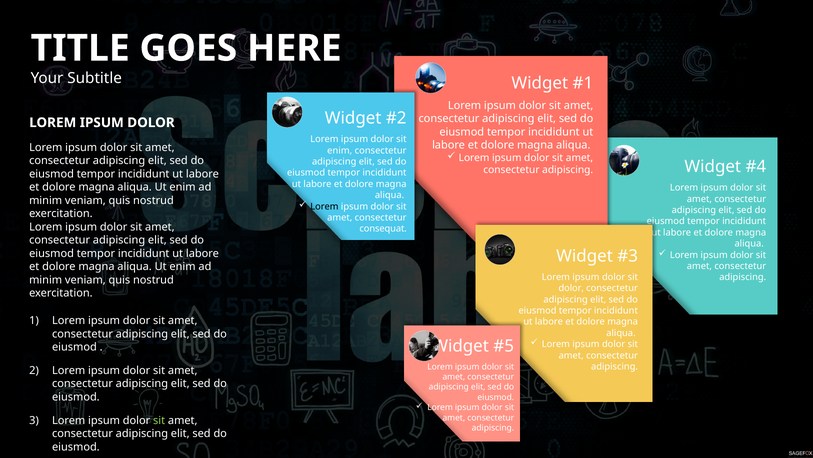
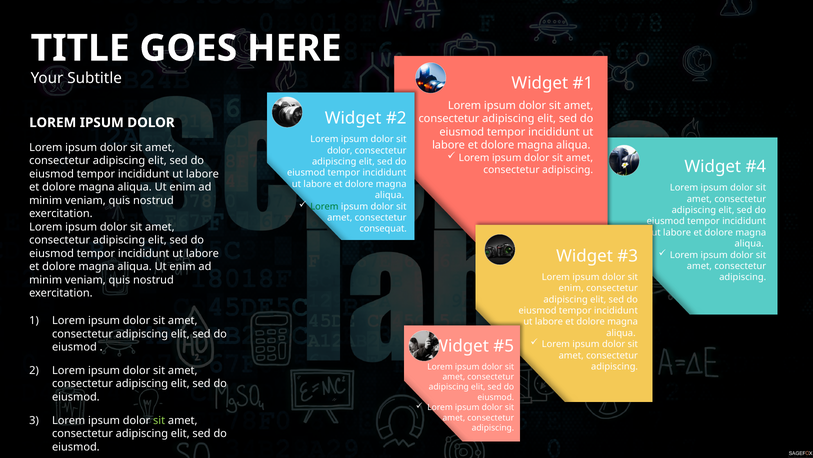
enim: enim -> dolor (340, 150)
Lorem colour: black -> green (324, 206)
dolor: dolor -> enim (571, 288)
